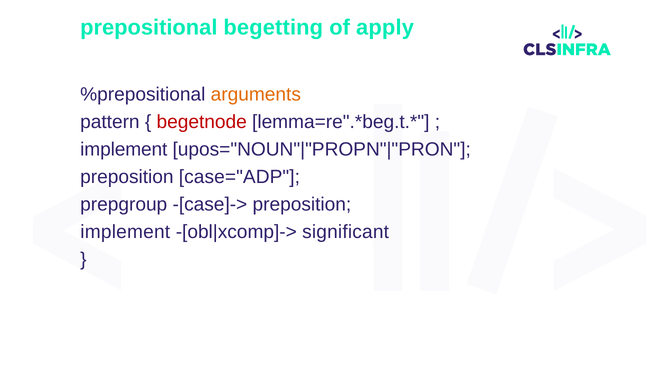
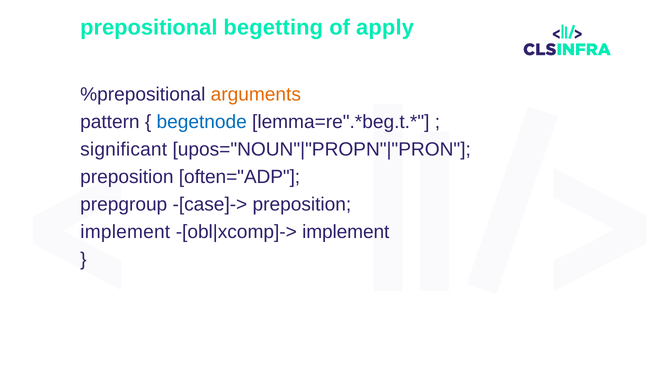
begetnode colour: red -> blue (202, 122)
implement: implement -> significant (124, 149)
case="ADP: case="ADP -> often="ADP (240, 177)
significant: significant -> implement (346, 232)
